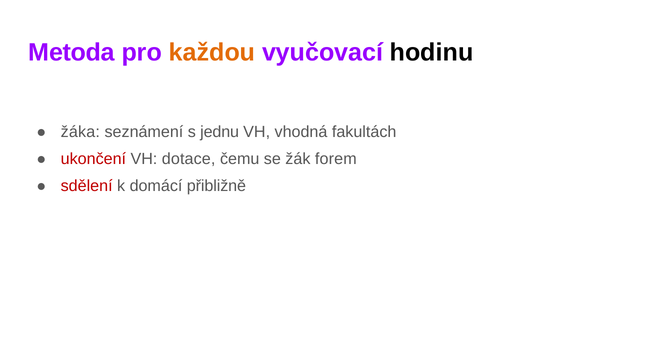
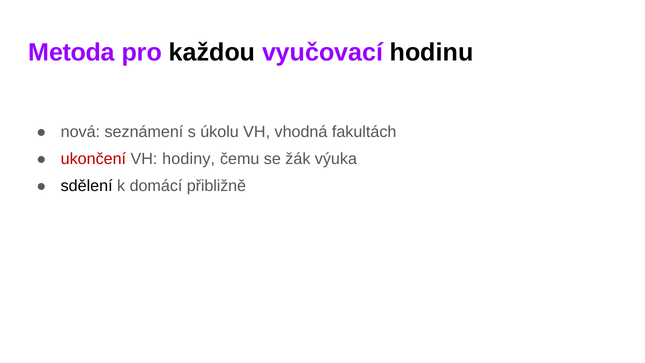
každou colour: orange -> black (212, 52)
žáka: žáka -> nová (80, 132)
jednu: jednu -> úkolu (220, 132)
dotace: dotace -> hodiny (189, 159)
forem: forem -> výuka (336, 159)
sdělení colour: red -> black (87, 186)
